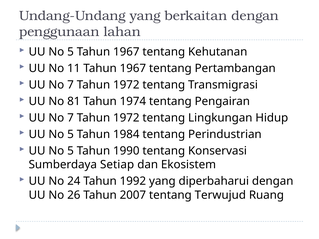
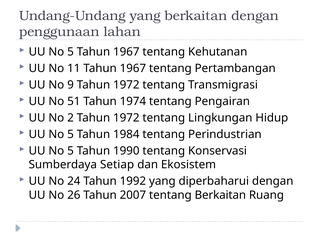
7: 7 -> 9 (71, 85)
81: 81 -> 51 (74, 101)
7: 7 -> 2 (71, 118)
tentang Terwujud: Terwujud -> Berkaitan (220, 195)
